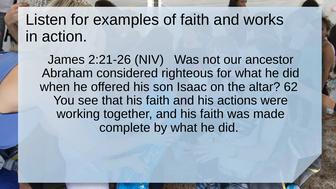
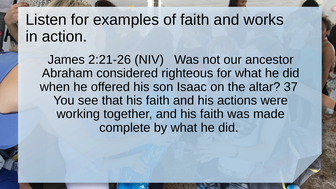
62: 62 -> 37 (291, 87)
